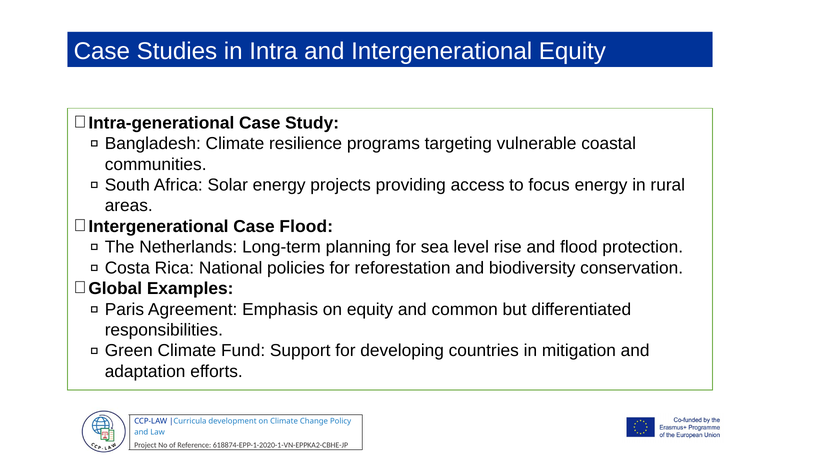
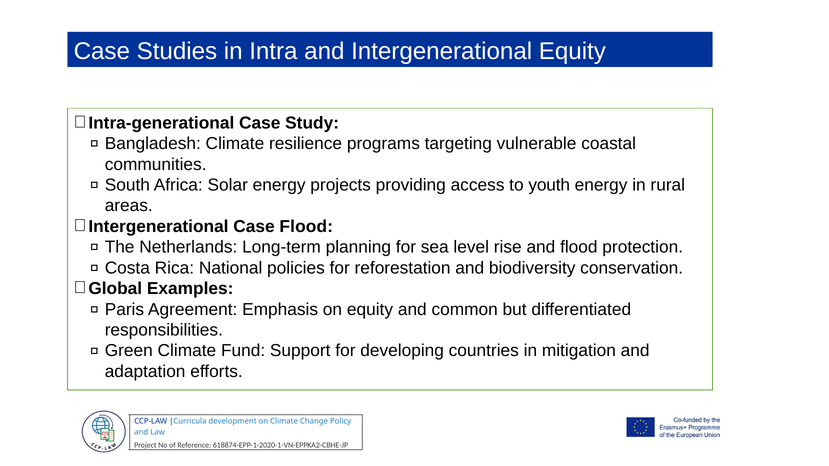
focus: focus -> youth (549, 185)
